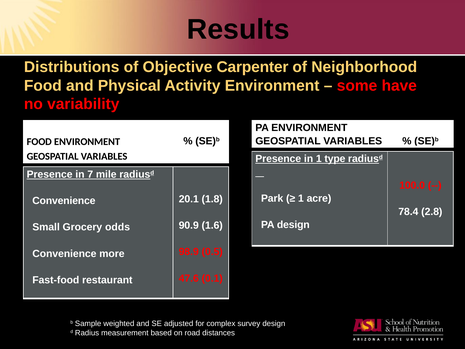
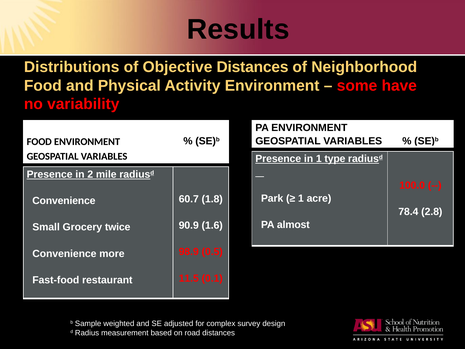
Objective Carpenter: Carpenter -> Distances (253, 67)
7: 7 -> 2 (90, 174)
20.1: 20.1 -> 60.7 (189, 199)
PA design: design -> almost (293, 225)
odds: odds -> twice (118, 227)
47.6: 47.6 -> 11.5 (189, 278)
